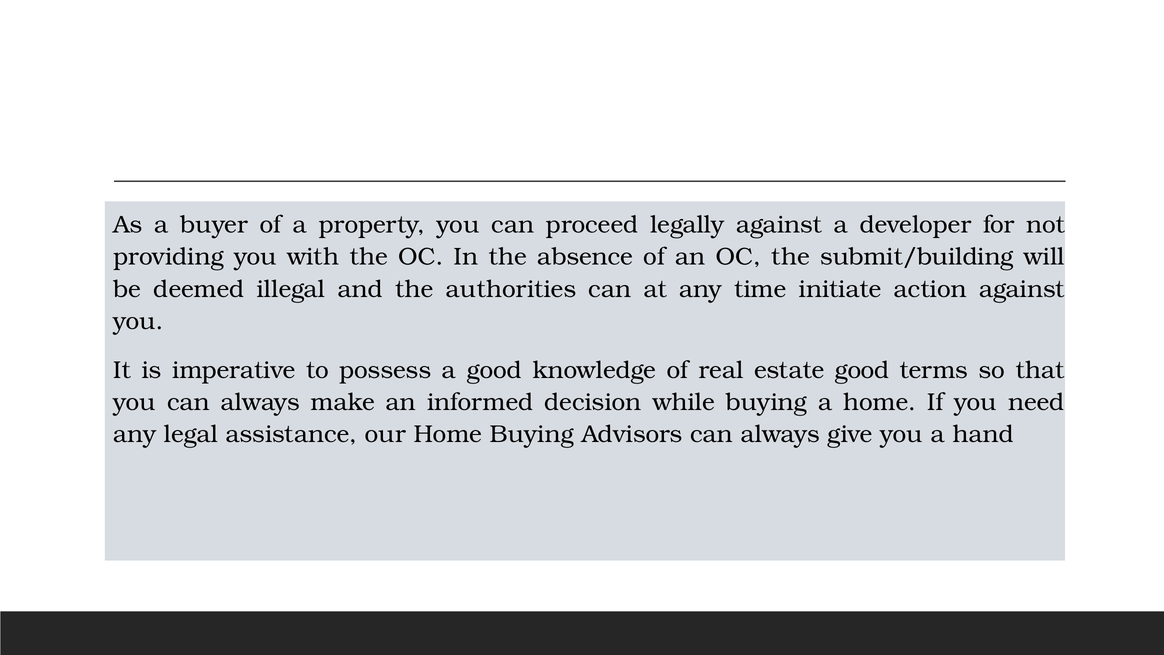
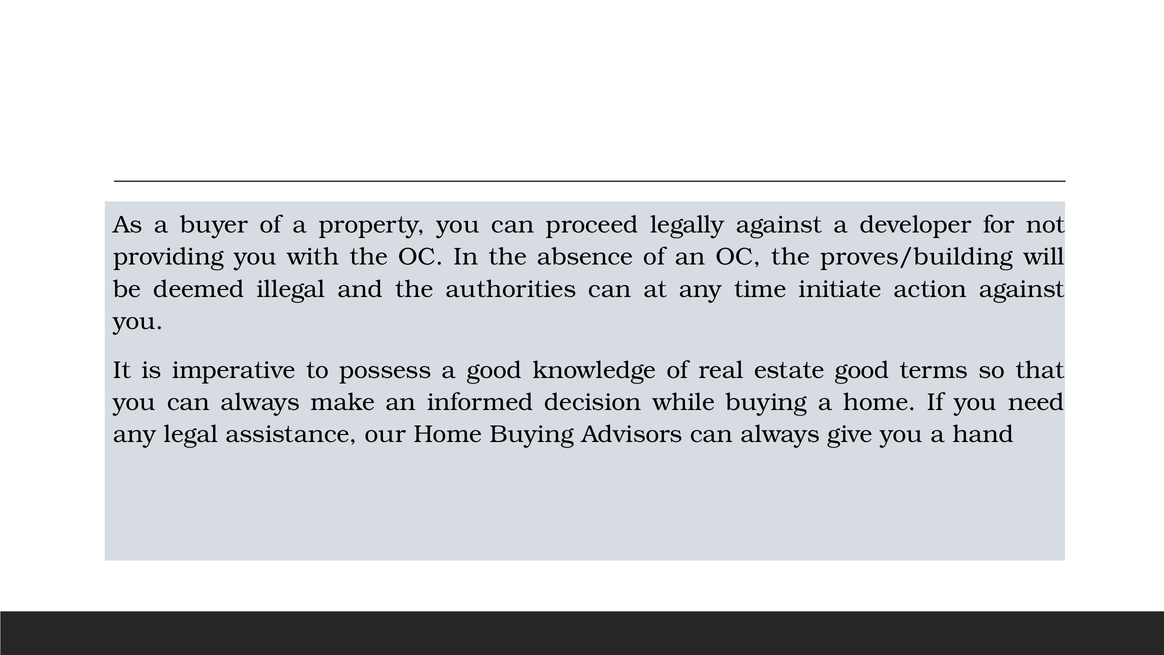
submit/building: submit/building -> proves/building (917, 257)
